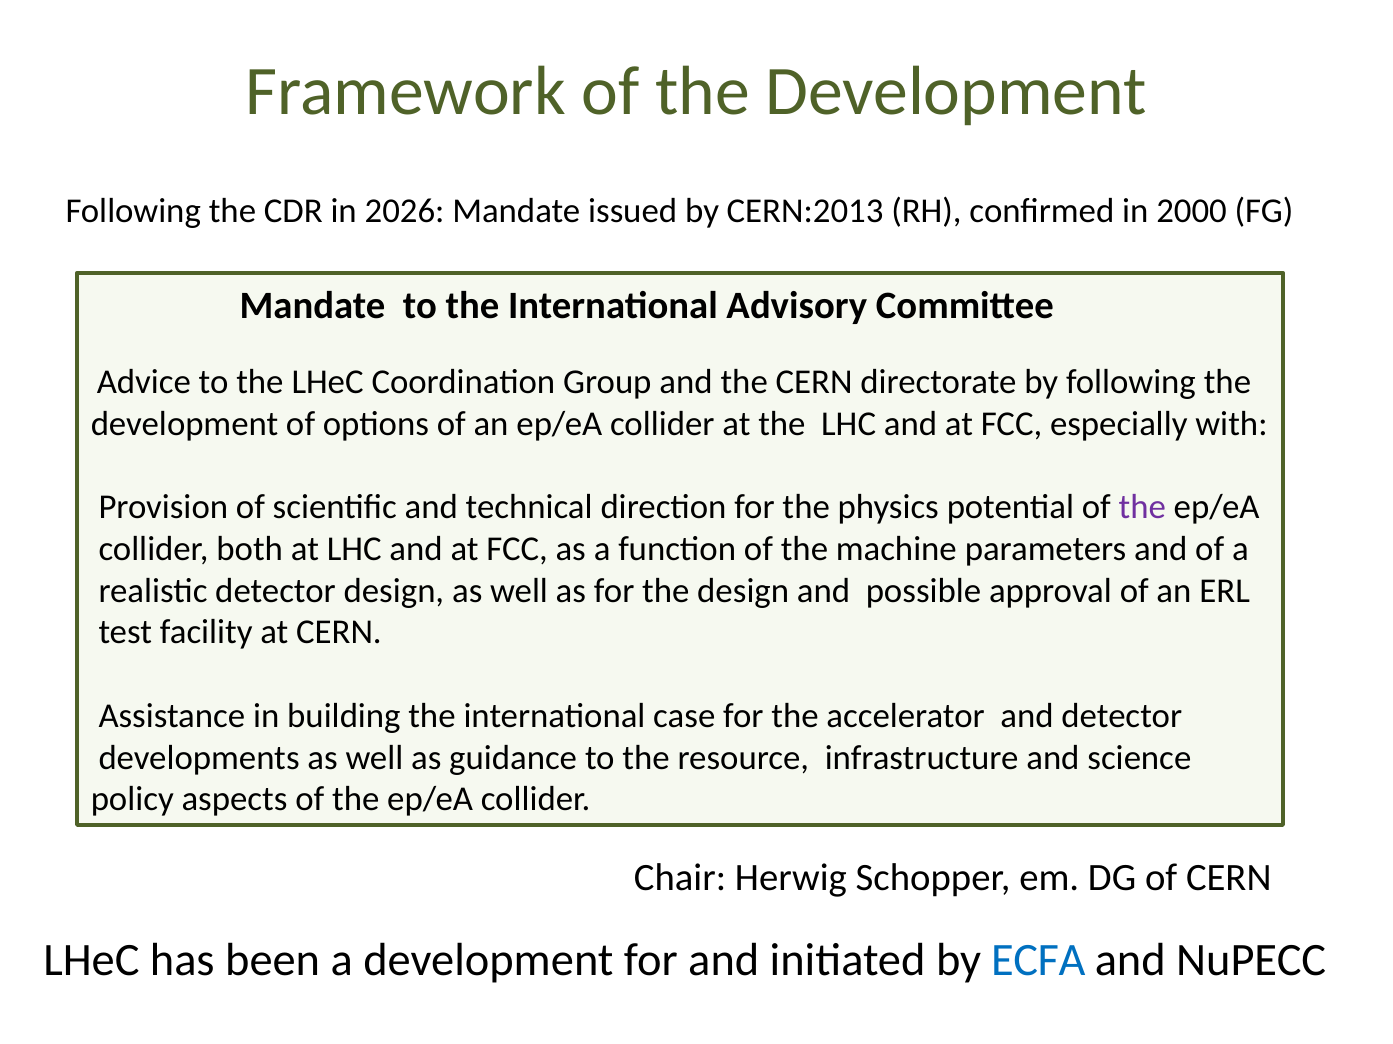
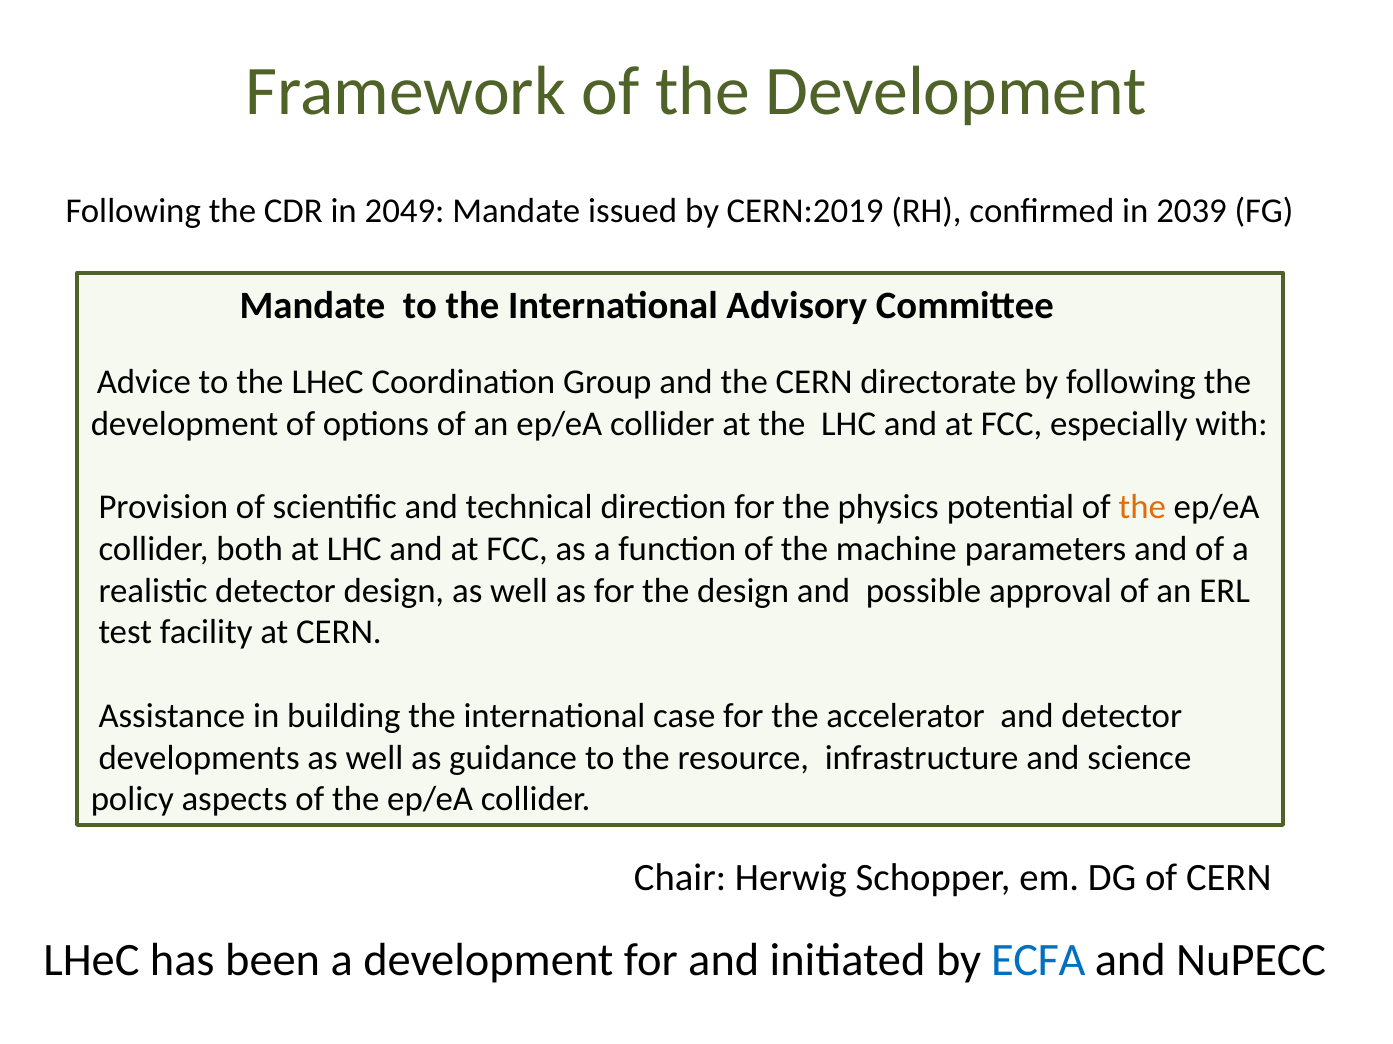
2026: 2026 -> 2049 (405, 212)
CERN:2013: CERN:2013 -> CERN:2019 (805, 212)
2000: 2000 -> 2039 (1192, 212)
the colour: purple -> orange (1142, 508)
